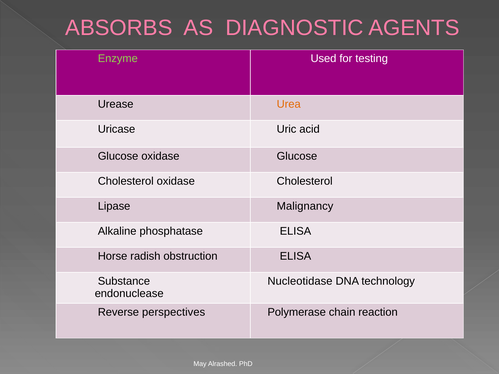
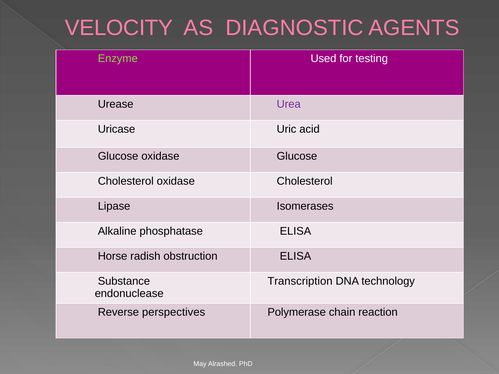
ABSORBS: ABSORBS -> VELOCITY (119, 28)
Urea colour: orange -> purple (289, 104)
Malignancy: Malignancy -> Isomerases (305, 206)
Nucleotidase: Nucleotidase -> Transcription (300, 281)
